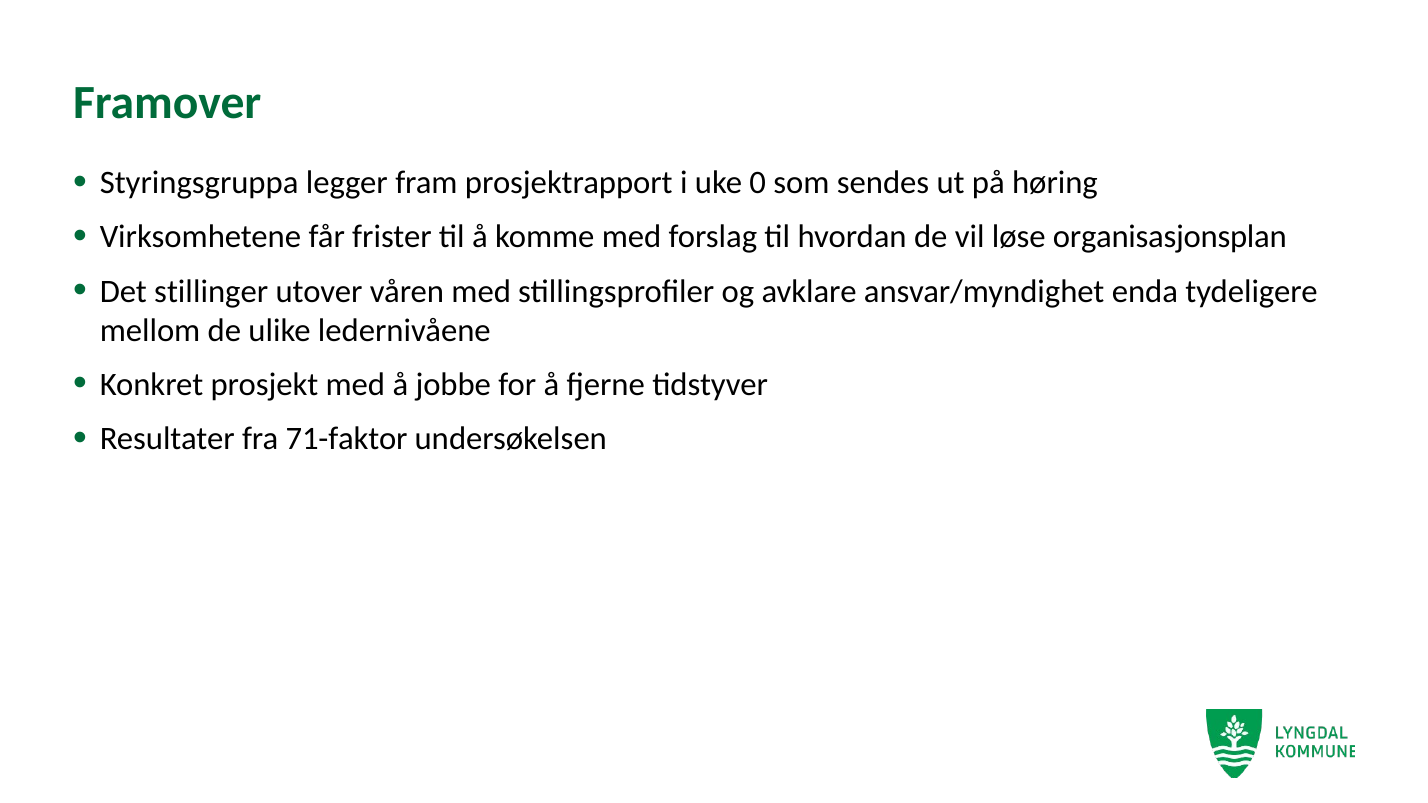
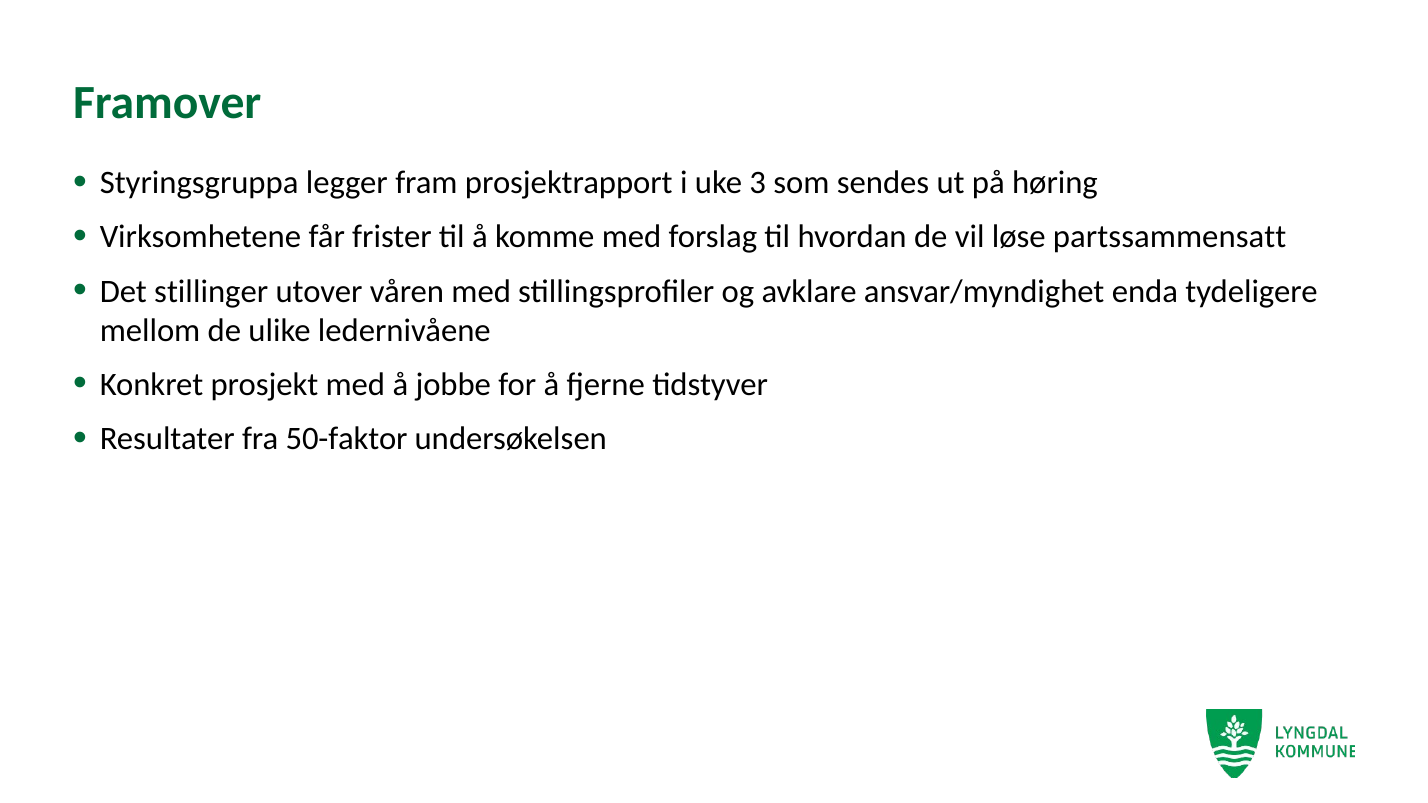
0: 0 -> 3 (758, 183)
organisasjonsplan: organisasjonsplan -> partssammensatt (1170, 237)
71-faktor: 71-faktor -> 50-faktor (347, 439)
